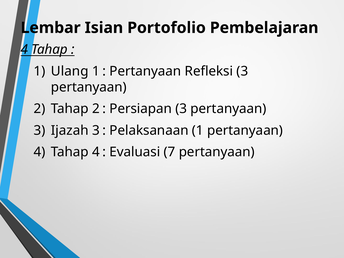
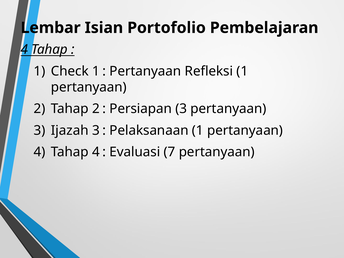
Ulang: Ulang -> Check (70, 71)
Refleksi 3: 3 -> 1 (242, 71)
